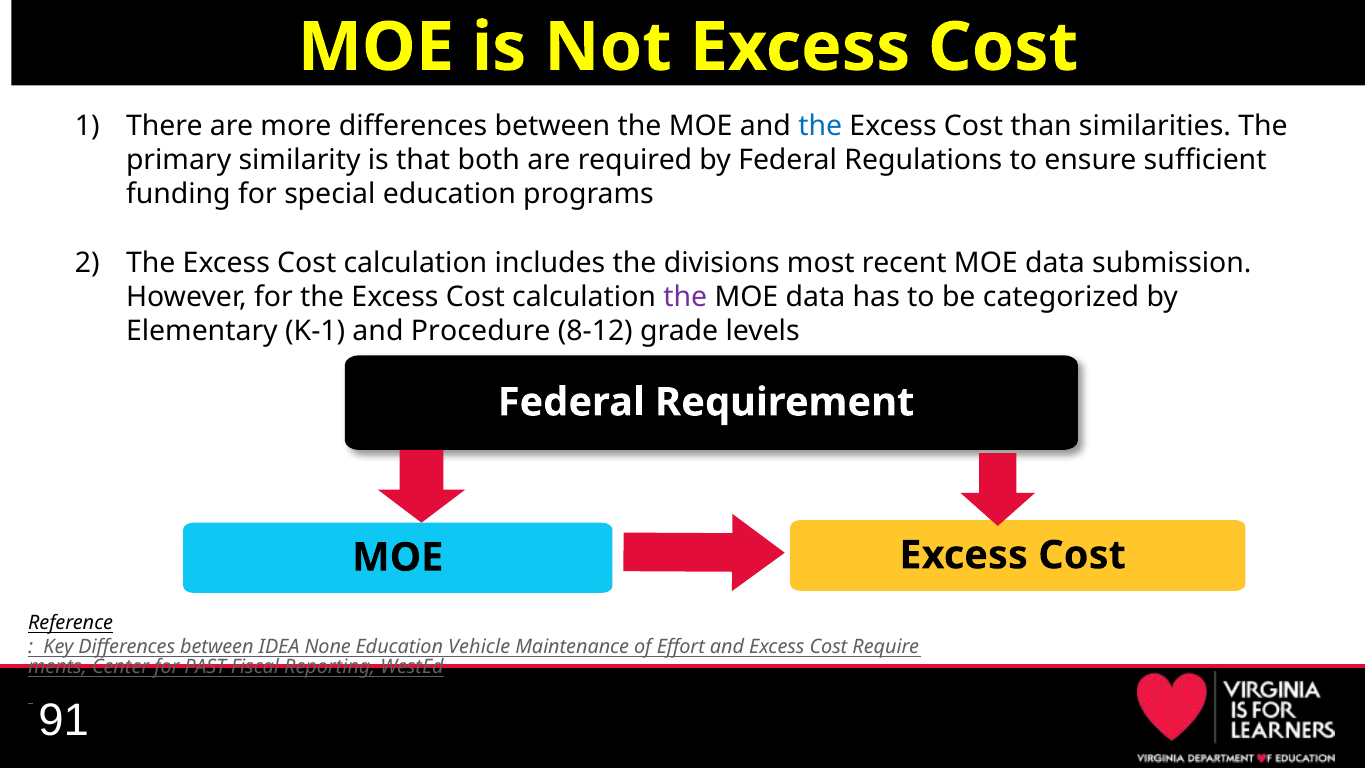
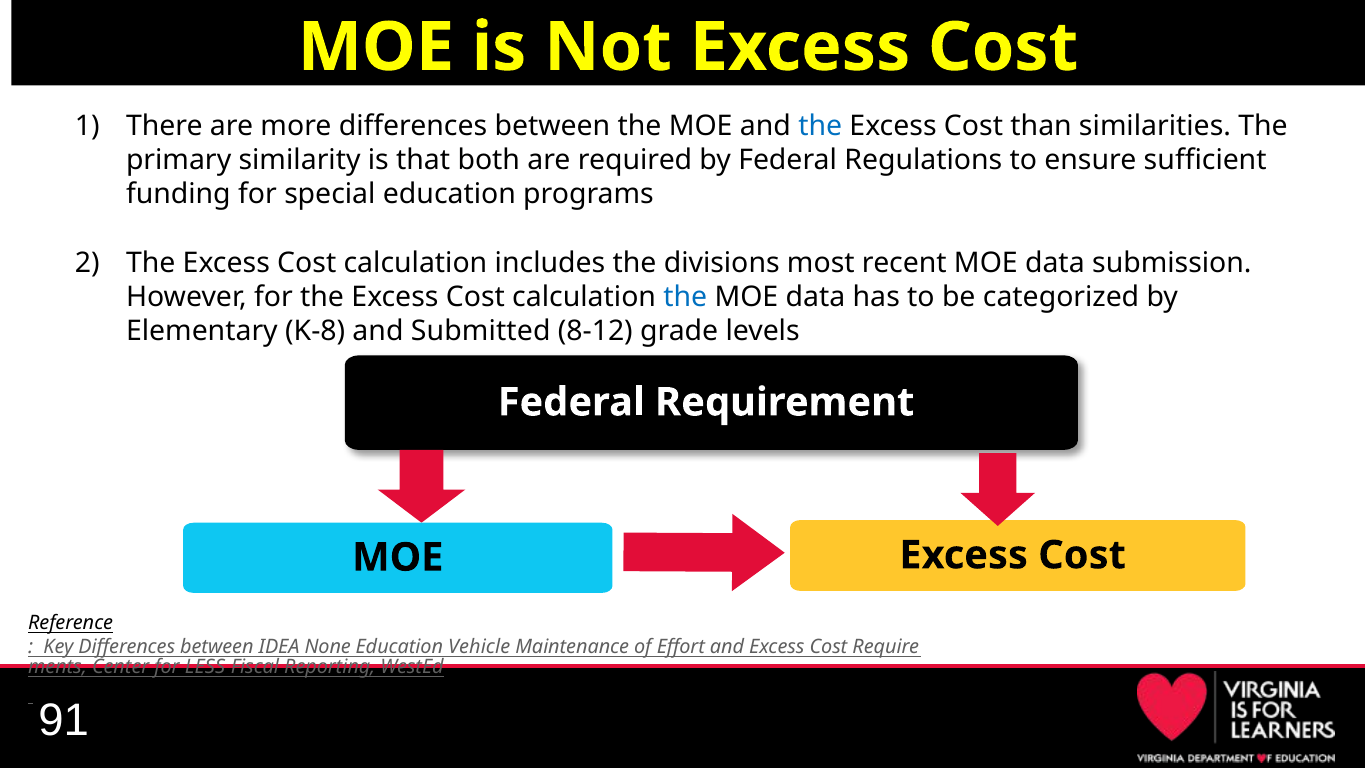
the colour: purple -> blue (685, 297)
K-1: K-1 -> K-8 (315, 331)
Procedure: Procedure -> Submitted (481, 331)
PAST: PAST -> LESS (205, 667)
